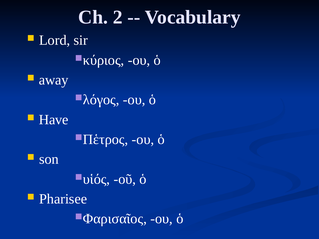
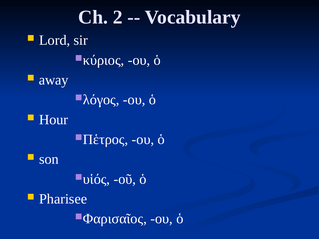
Have: Have -> Hour (54, 120)
